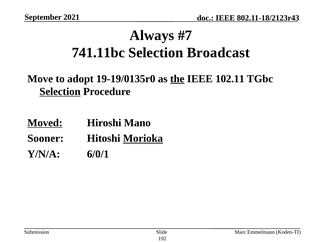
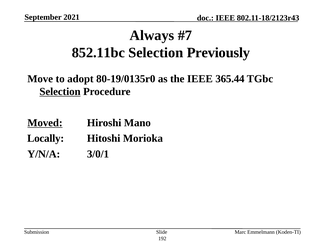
741.11bc: 741.11bc -> 852.11bc (98, 52)
Broadcast: Broadcast -> Previously (218, 52)
19-19/0135r0: 19-19/0135r0 -> 80-19/0135r0 (126, 79)
the underline: present -> none (177, 79)
102.11: 102.11 -> 365.44 (230, 79)
Sooner: Sooner -> Locally (46, 138)
Morioka underline: present -> none (143, 138)
6/0/1: 6/0/1 -> 3/0/1 (98, 154)
